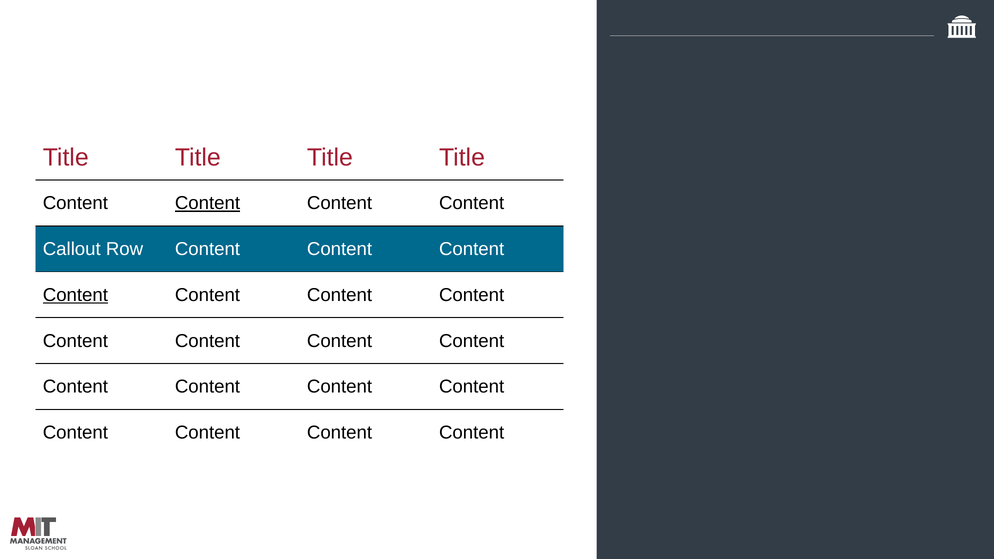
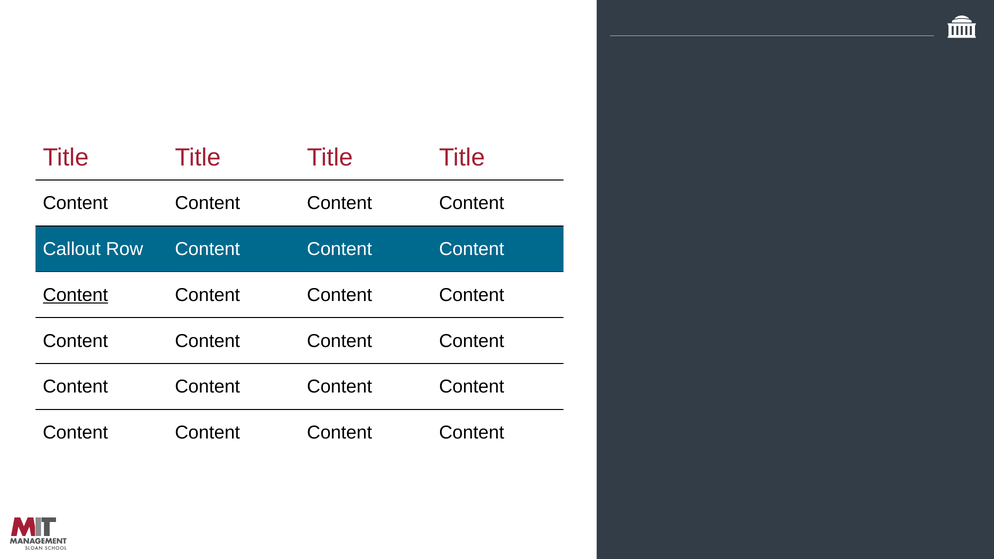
Content underline: present -> none (207, 203)
